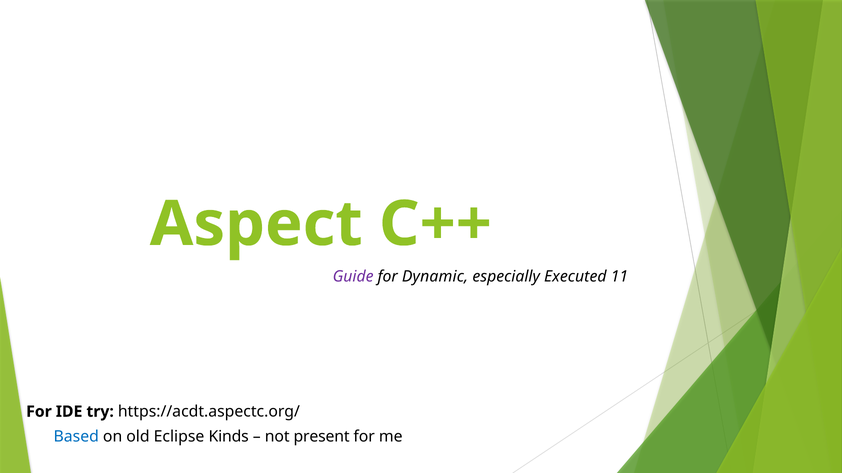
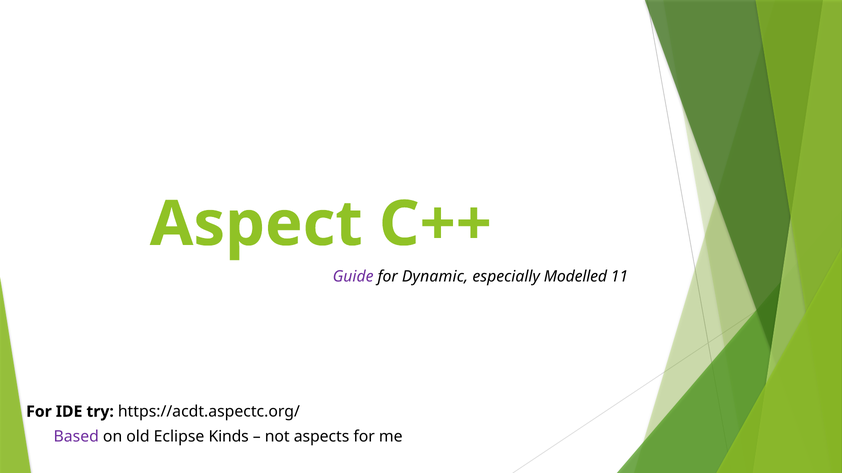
Executed: Executed -> Modelled (575, 277)
Based colour: blue -> purple (76, 437)
present: present -> aspects (322, 437)
